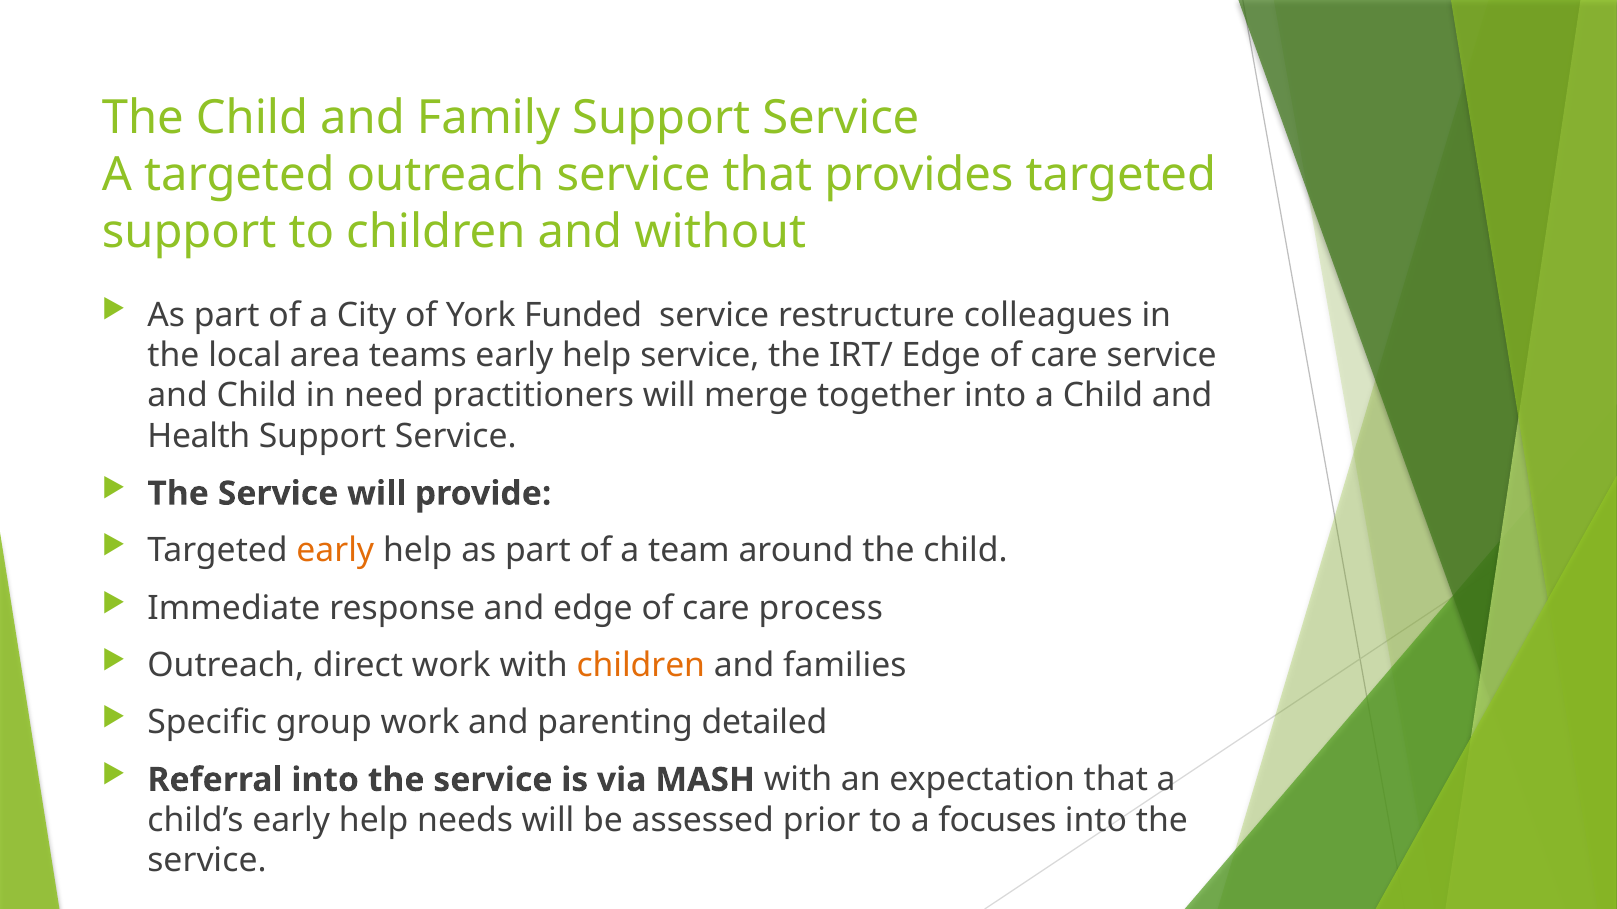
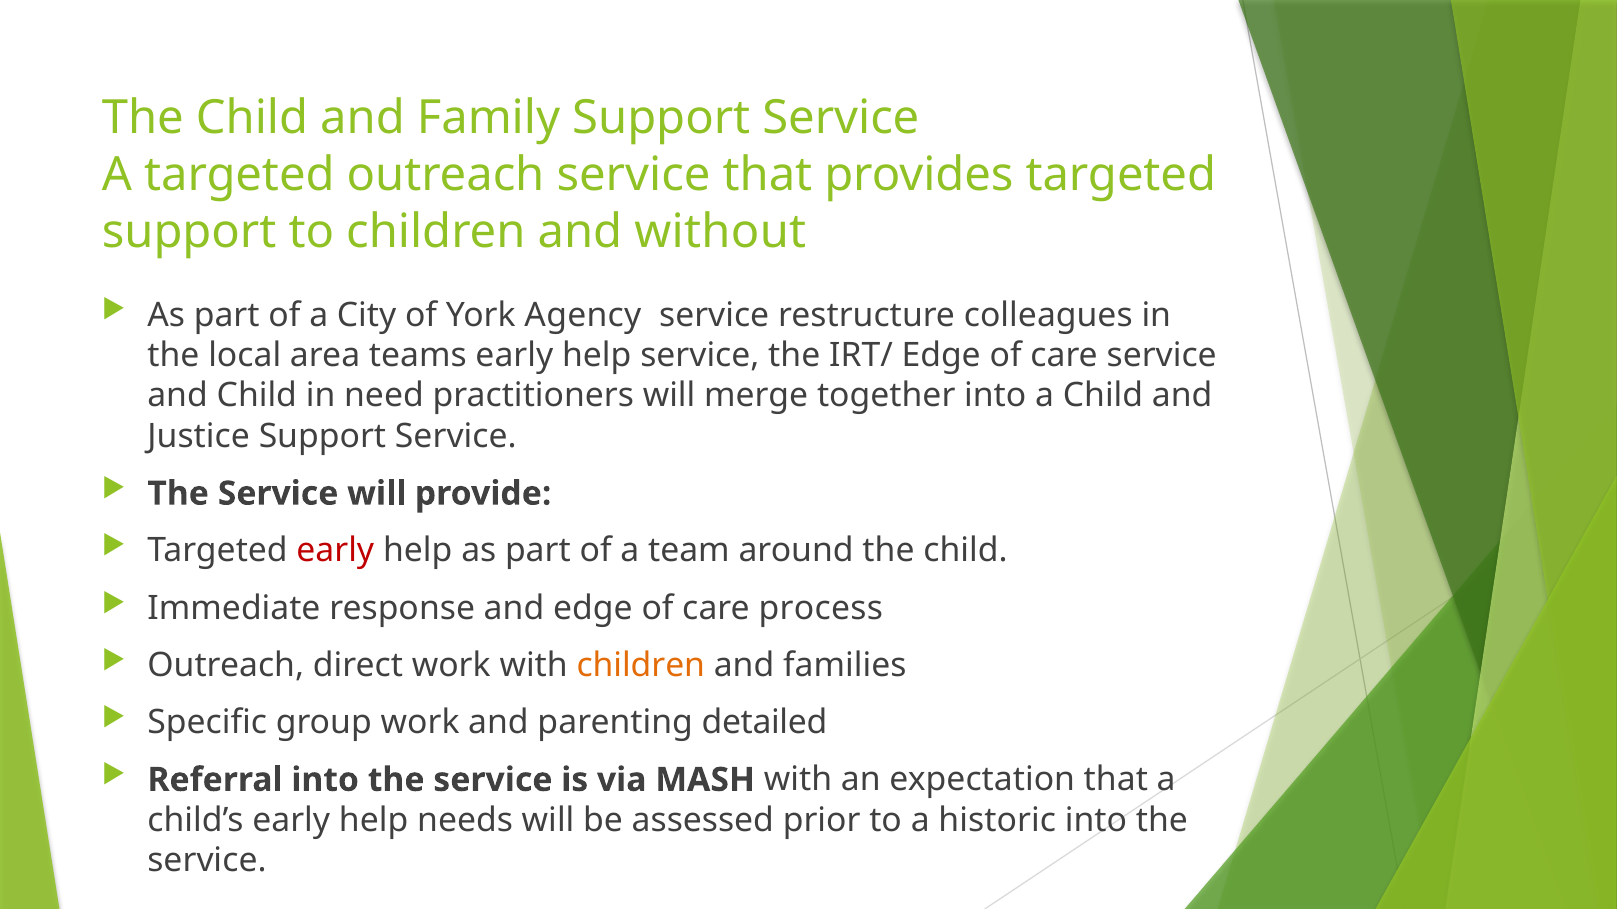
Funded: Funded -> Agency (583, 315)
Health: Health -> Justice (199, 437)
early colour: orange -> red (335, 551)
focuses: focuses -> historic (997, 821)
